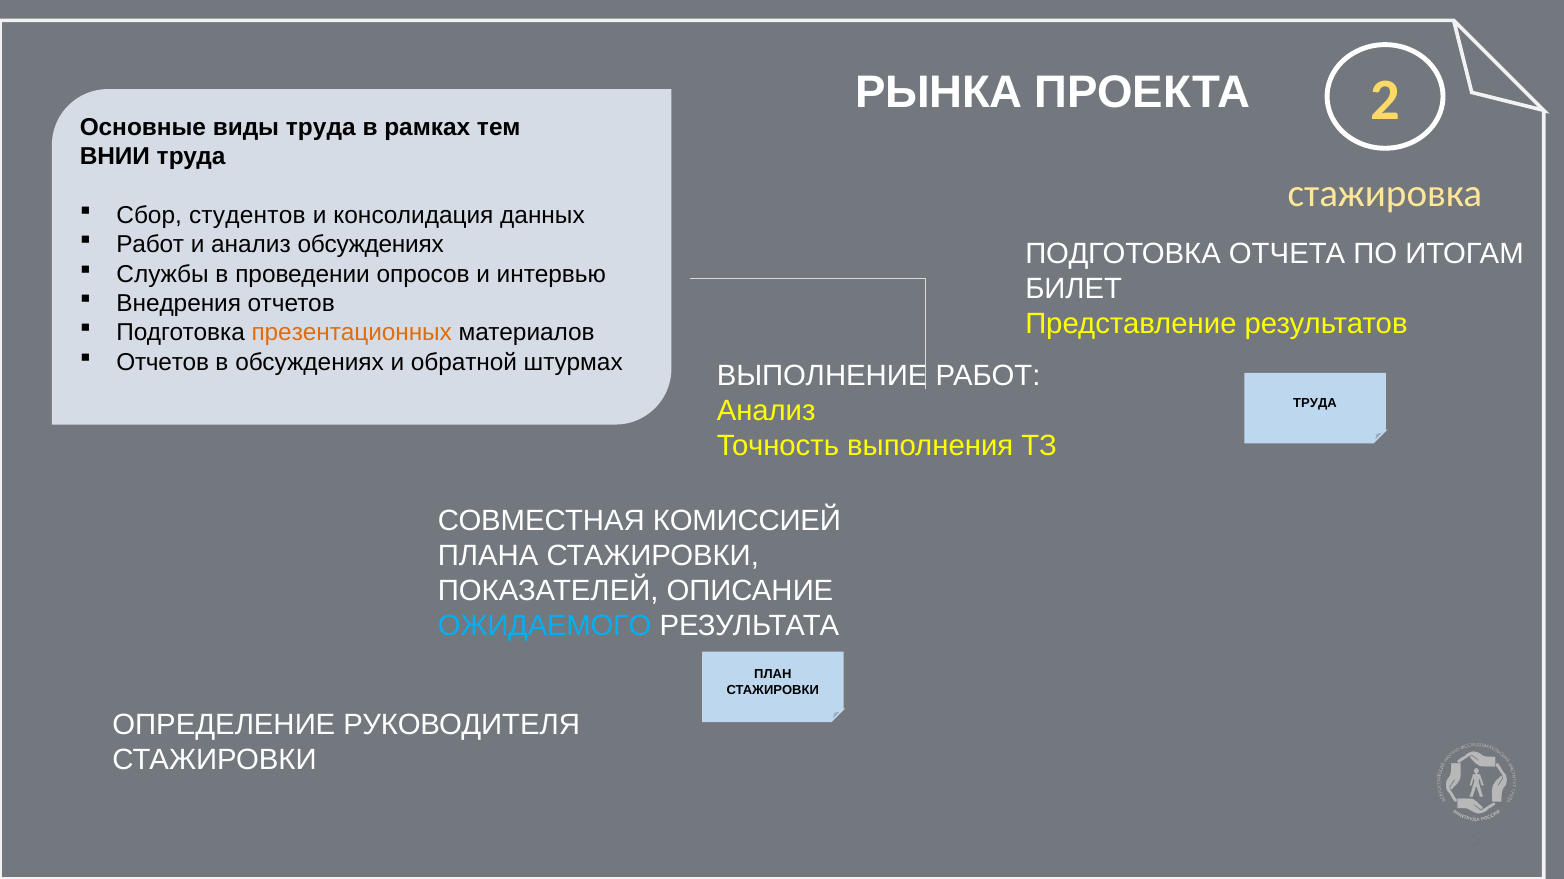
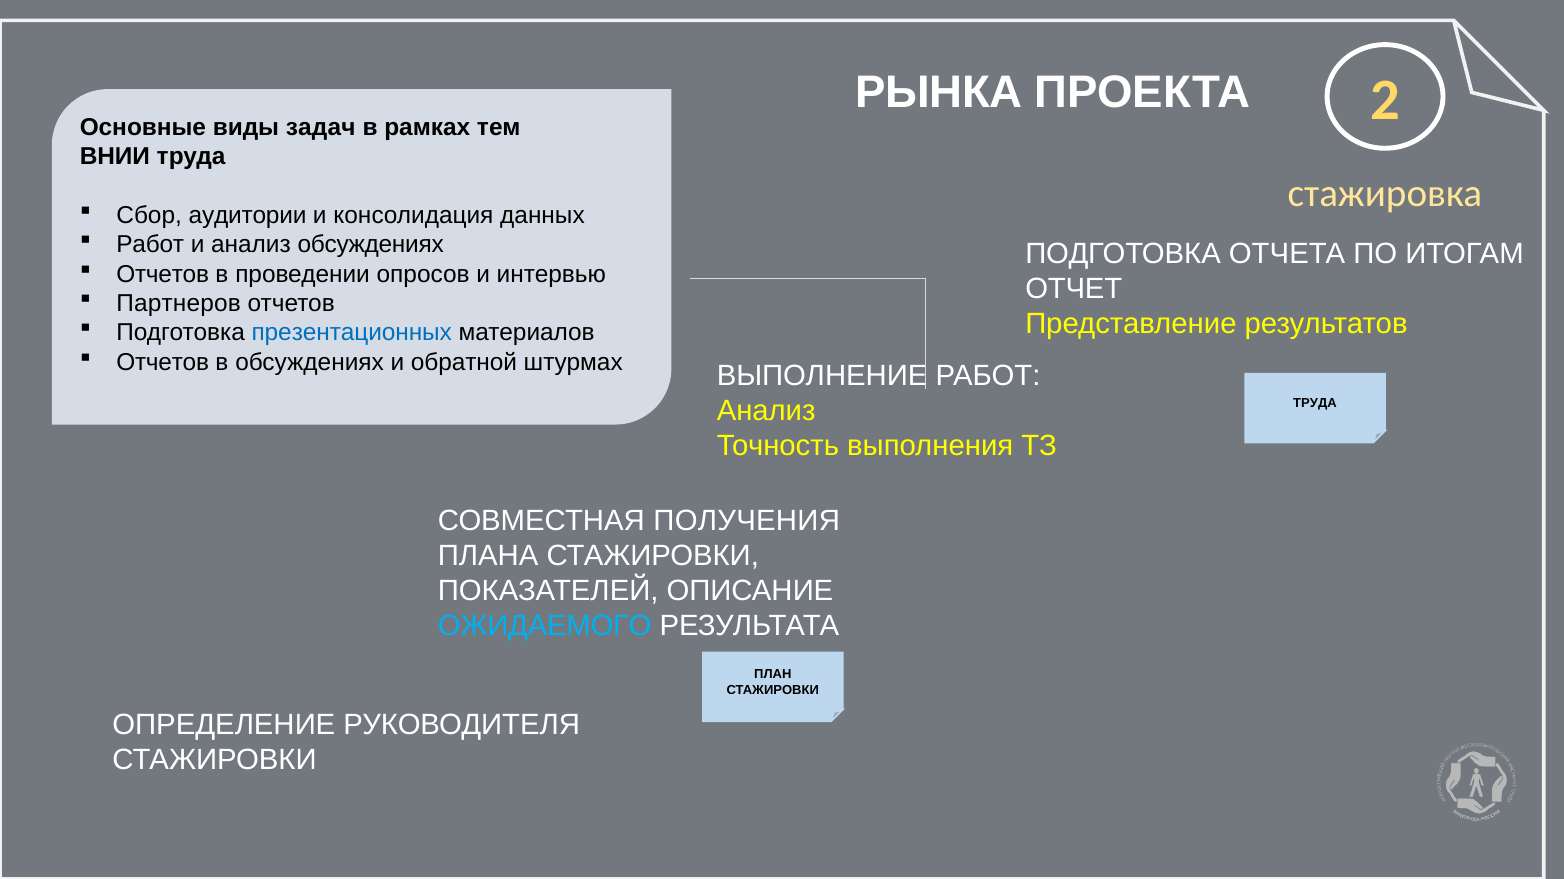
виды труда: труда -> задач (321, 128)
студентов: студентов -> аудитории (248, 216)
Службы: Службы -> Отчетов (163, 274)
БИЛЕТ: БИЛЕТ -> ОТЧЕТ (1074, 289)
Внедрения: Внедрения -> Партнеров (179, 304)
презентационных colour: orange -> blue (352, 333)
КОМИССИЕЙ: КОМИССИЕЙ -> ПОЛУЧЕНИЯ (747, 521)
